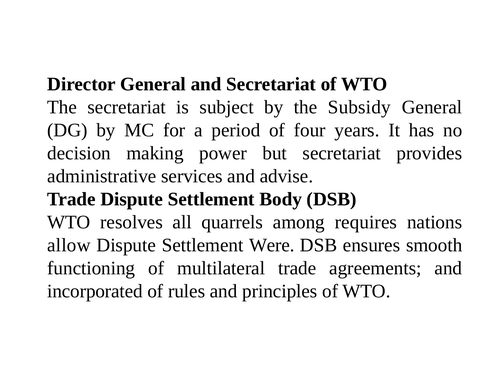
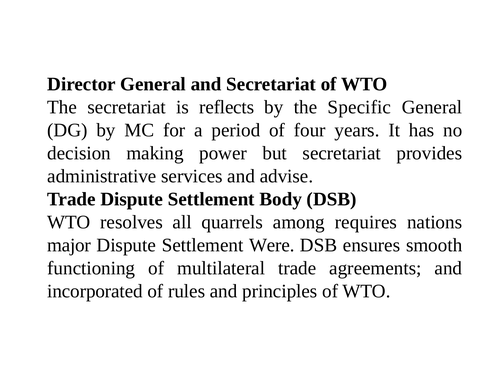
subject: subject -> reflects (227, 107)
Subsidy: Subsidy -> Specific (359, 107)
allow: allow -> major (69, 245)
